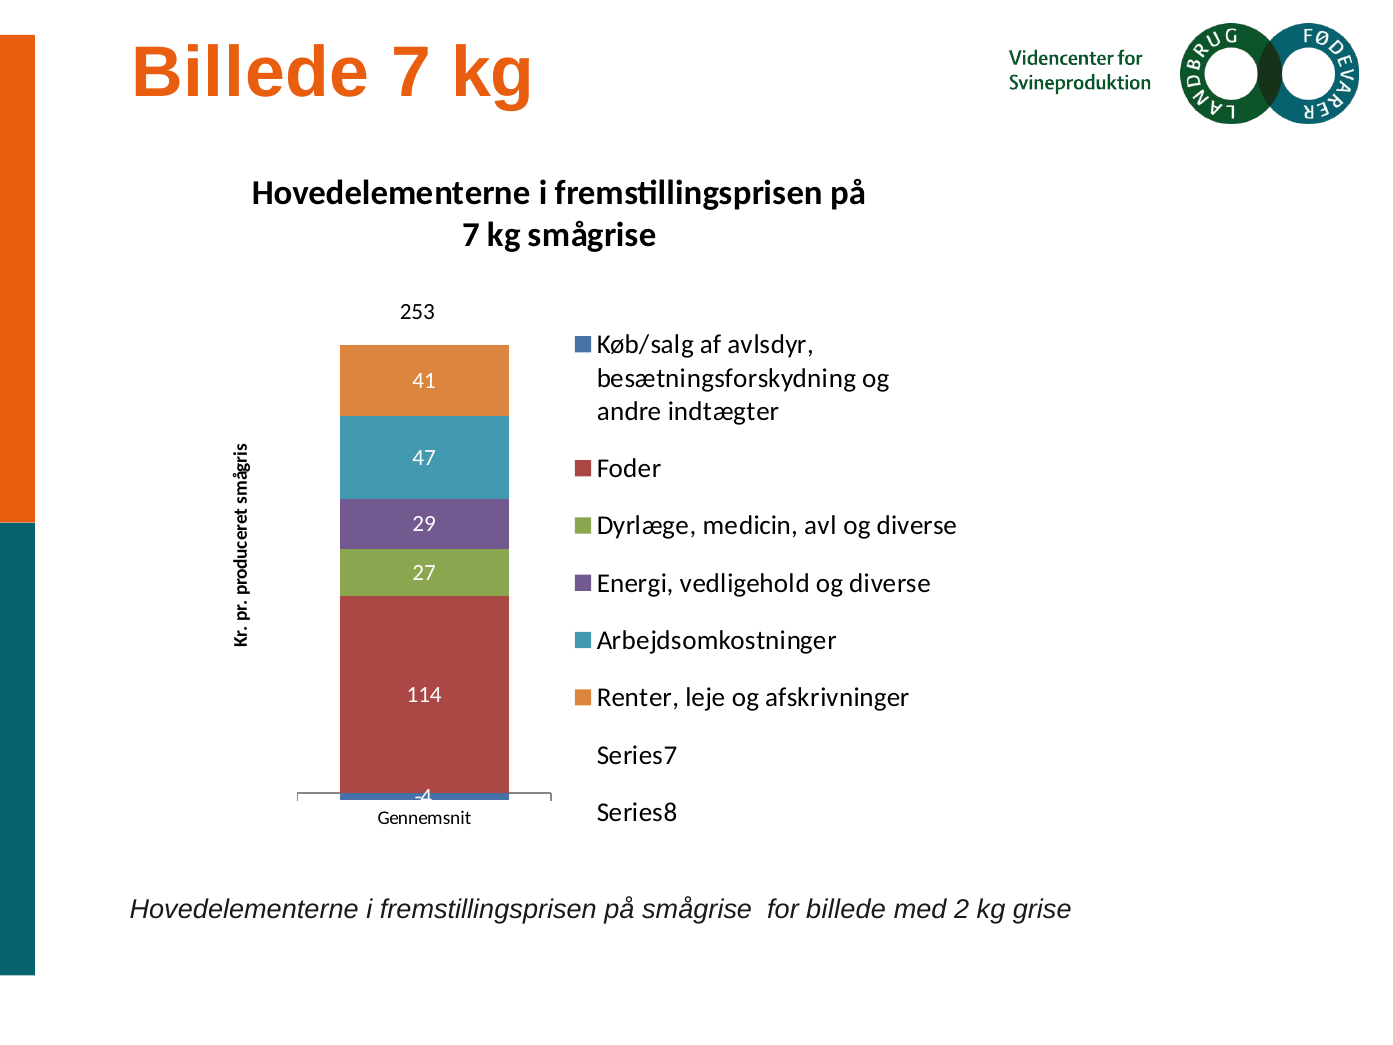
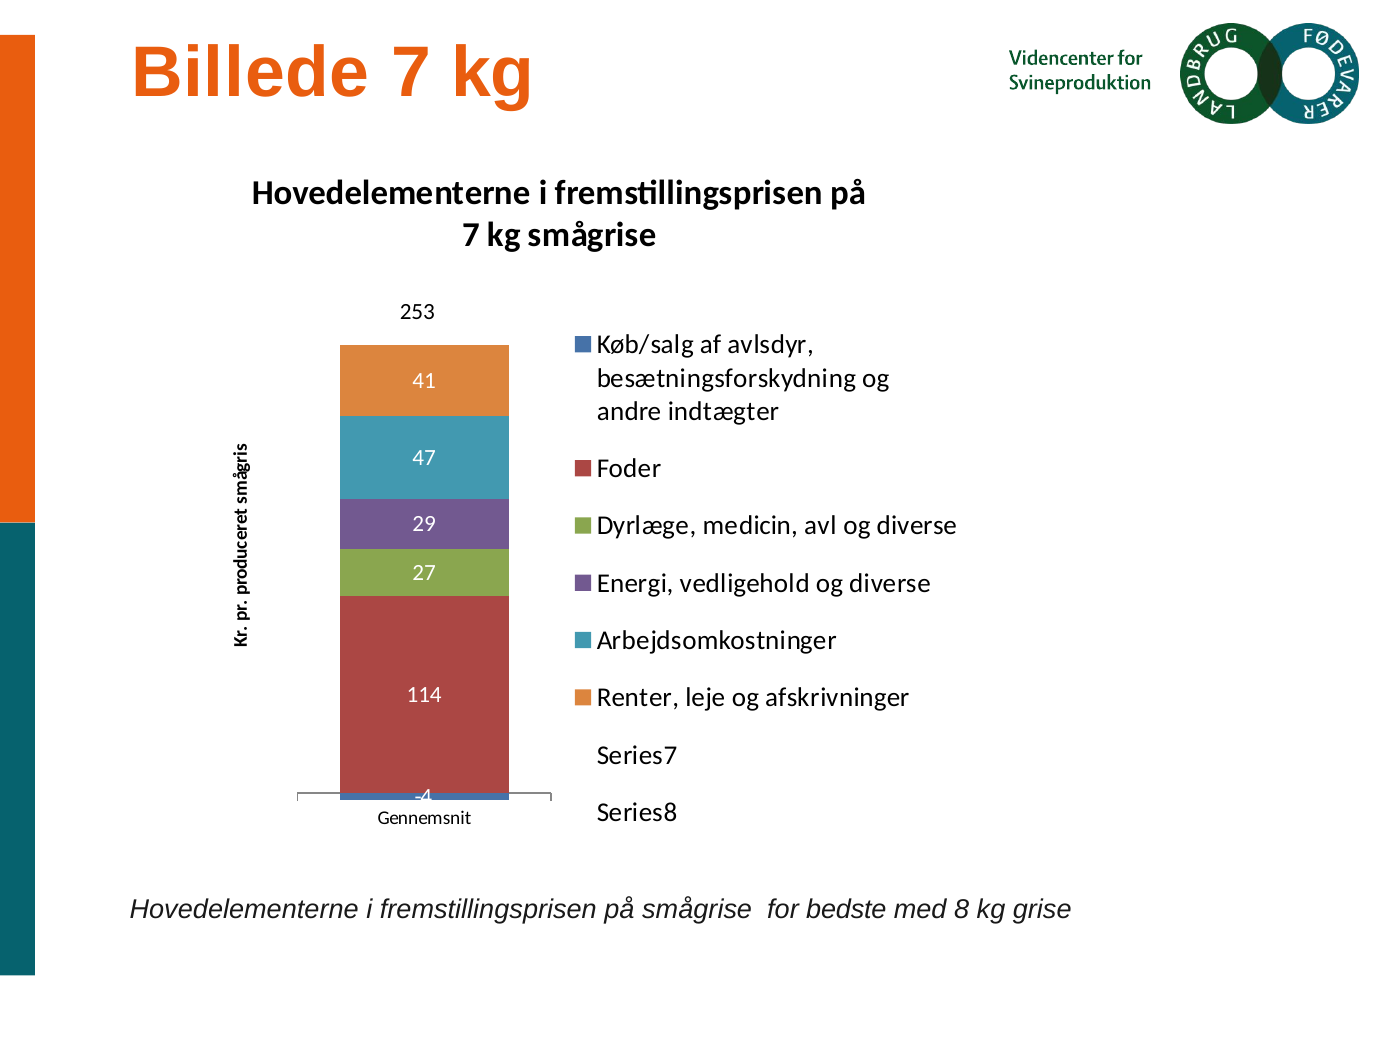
for billede: billede -> bedste (846, 909)
2: 2 -> 8 (962, 909)
